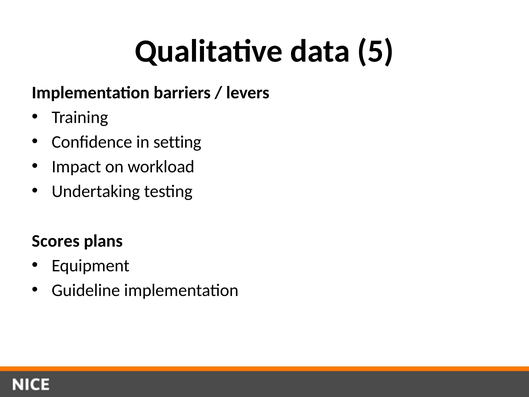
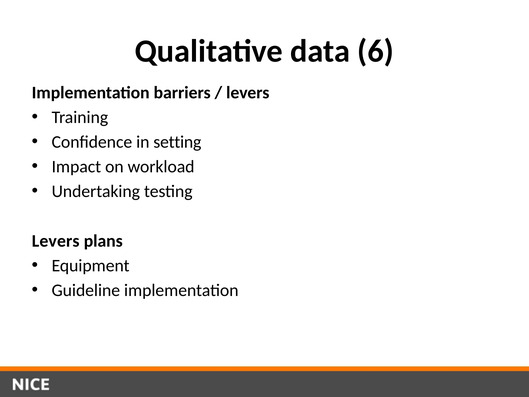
5: 5 -> 6 (376, 51)
Scores: Scores -> Levers (56, 241)
